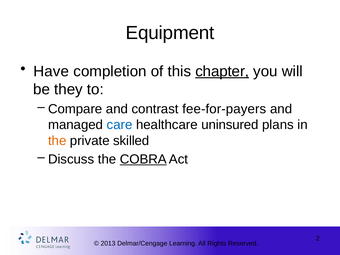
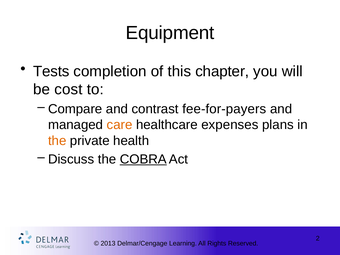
Have: Have -> Tests (51, 71)
chapter underline: present -> none (222, 71)
they: they -> cost (68, 89)
care colour: blue -> orange (120, 125)
uninsured: uninsured -> expenses (230, 125)
skilled: skilled -> health (131, 141)
